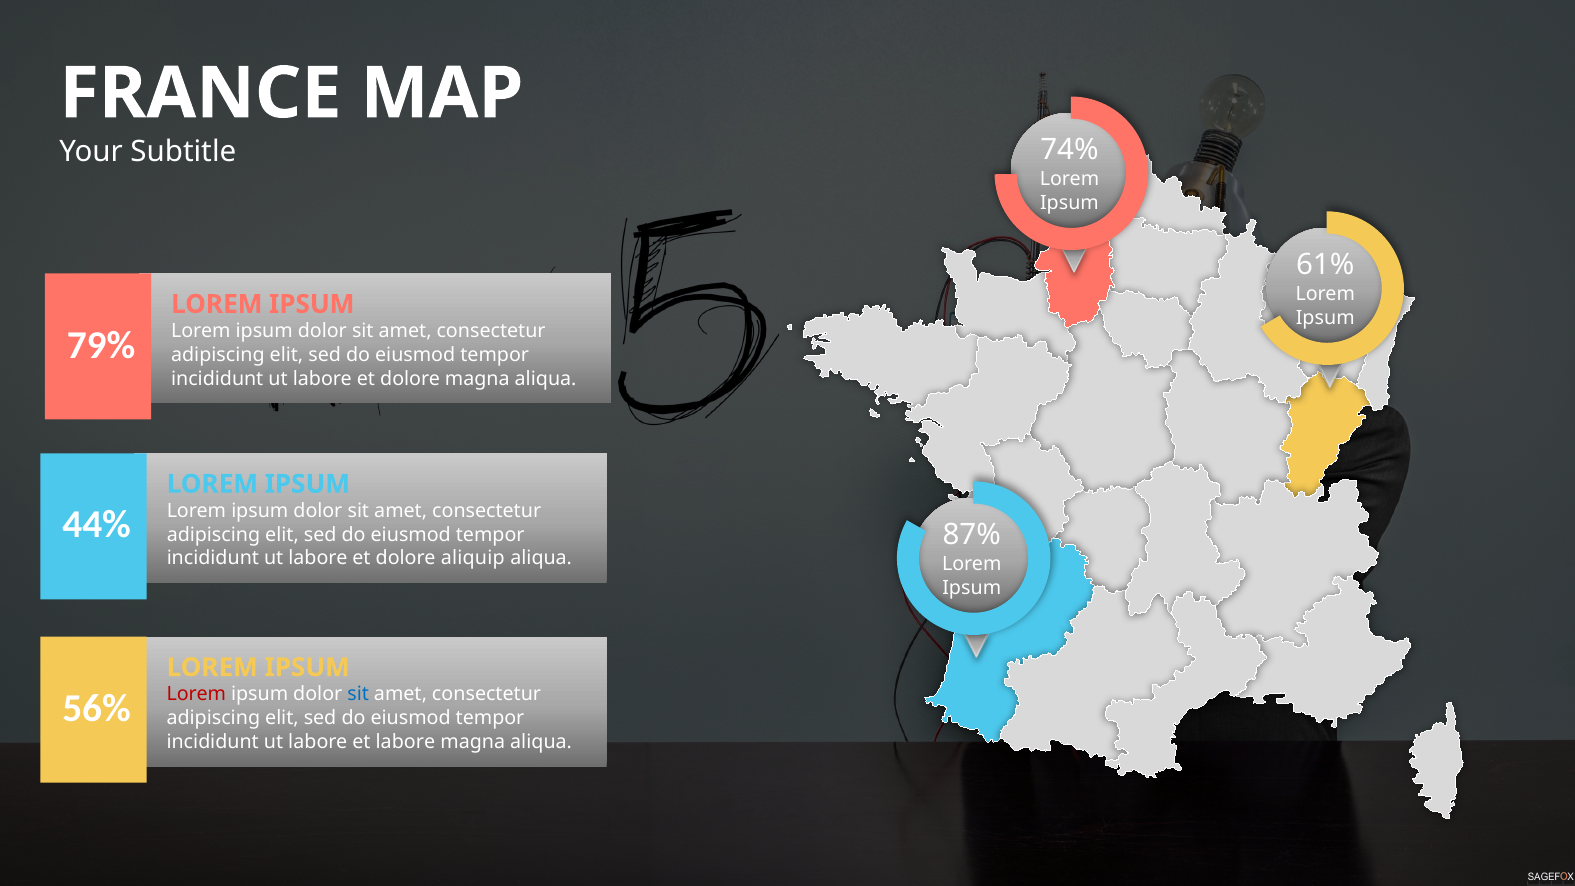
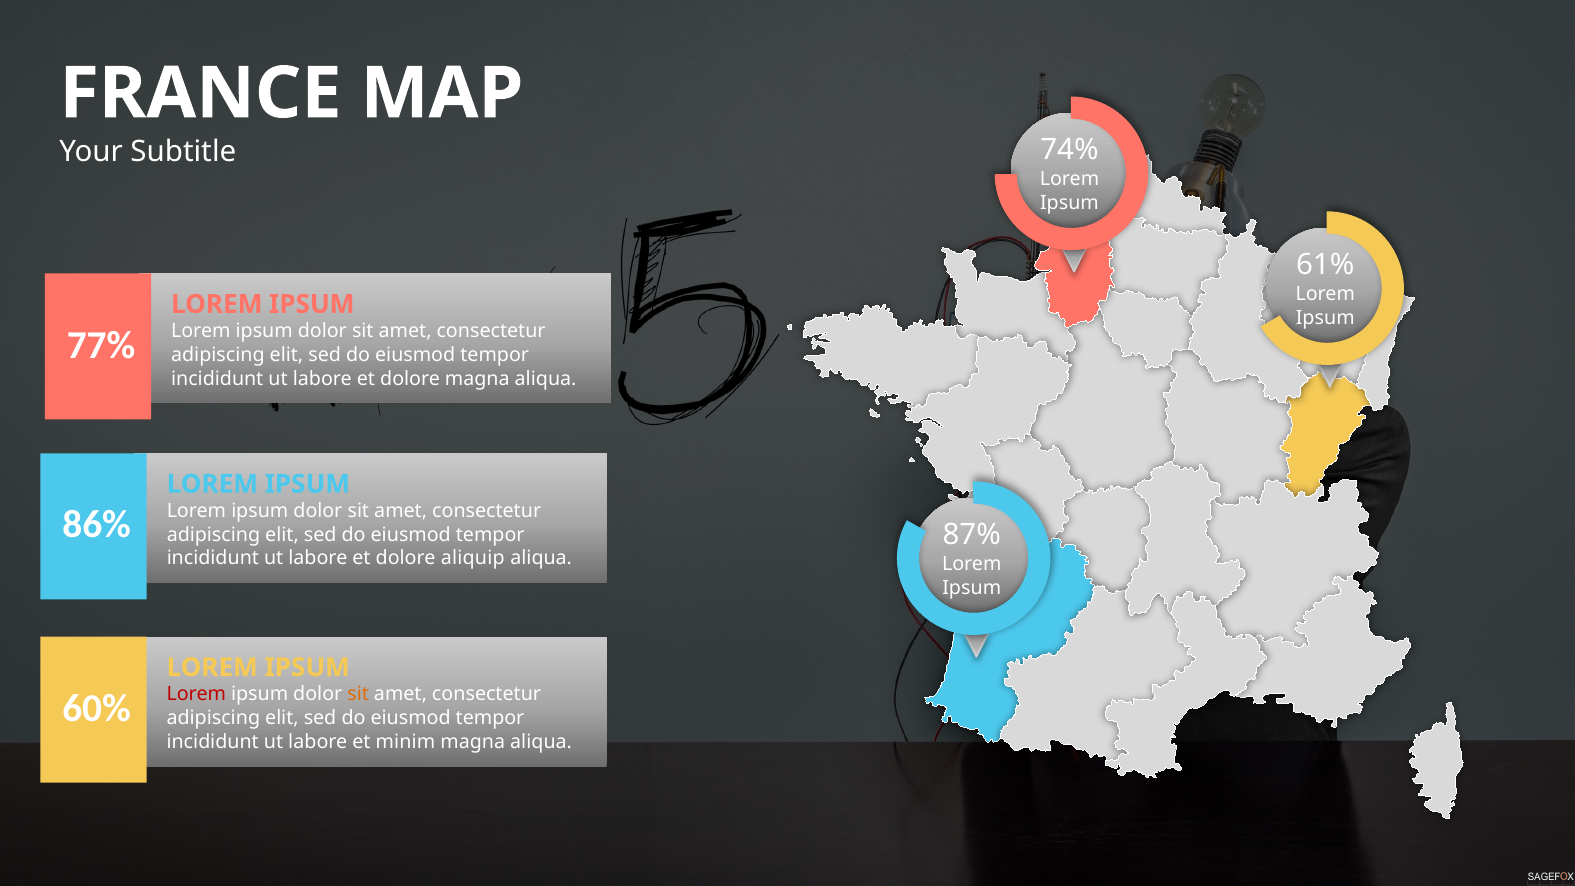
79%: 79% -> 77% (101, 345)
44%: 44% -> 86% (97, 525)
sit colour: blue -> orange (358, 694)
56%: 56% -> 60% (97, 708)
et labore: labore -> minim (405, 742)
